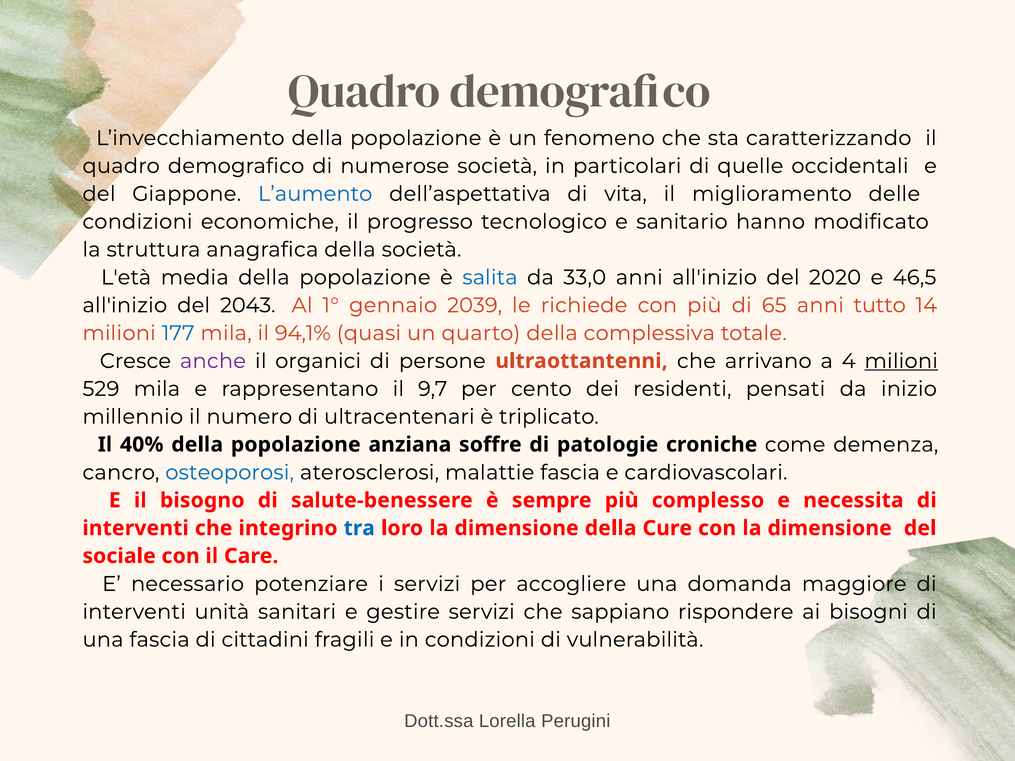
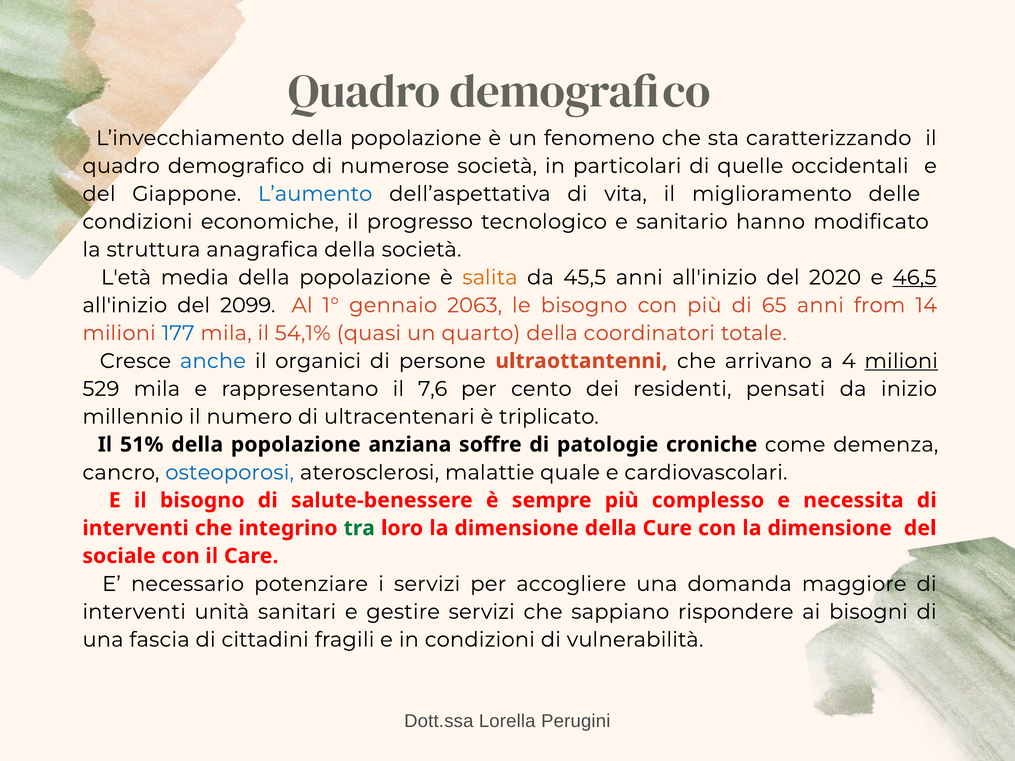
salita colour: blue -> orange (490, 278)
33,0: 33,0 -> 45,5 (585, 278)
46,5 underline: none -> present (915, 278)
2043: 2043 -> 2099 (248, 305)
2039: 2039 -> 2063 (475, 305)
le richiede: richiede -> bisogno (584, 305)
tutto: tutto -> from (880, 305)
94,1%: 94,1% -> 54,1% (303, 333)
complessiva: complessiva -> coordinatori (649, 333)
anche colour: purple -> blue (213, 361)
9,7: 9,7 -> 7,6 (433, 389)
40%: 40% -> 51% (142, 445)
malattie fascia: fascia -> quale (570, 473)
tra colour: blue -> green (359, 528)
